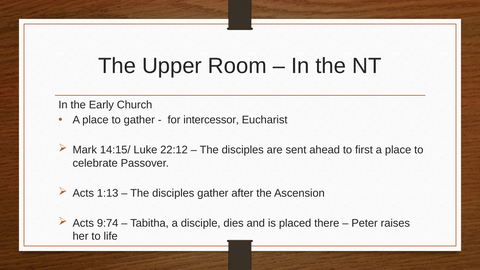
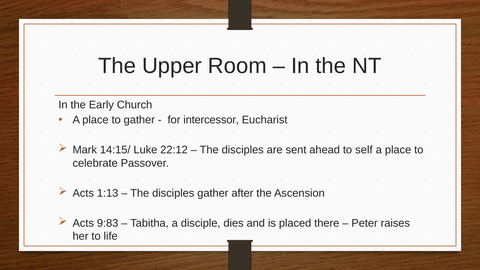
first: first -> self (364, 150)
9:74: 9:74 -> 9:83 (108, 223)
